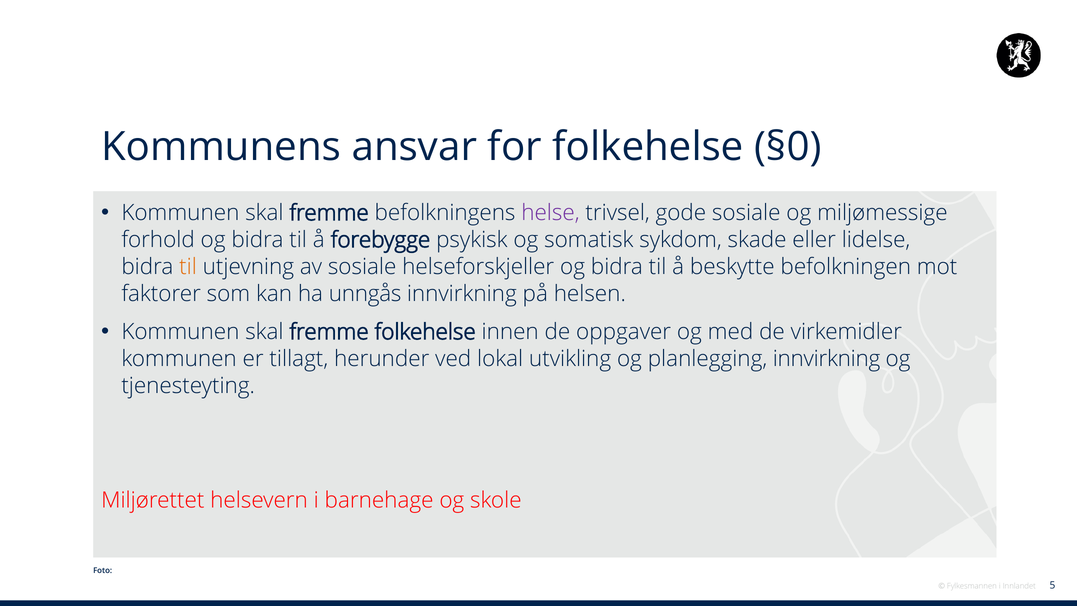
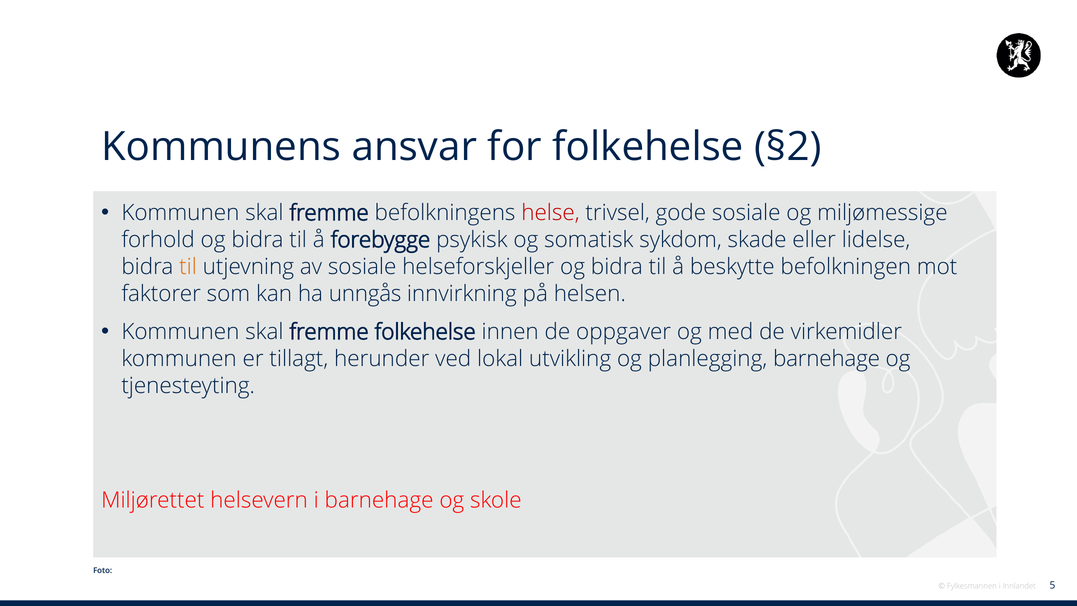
§0: §0 -> §2 (788, 147)
helse colour: purple -> red (550, 213)
planlegging innvirkning: innvirkning -> barnehage (826, 359)
